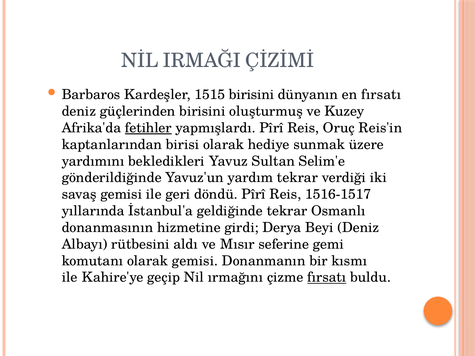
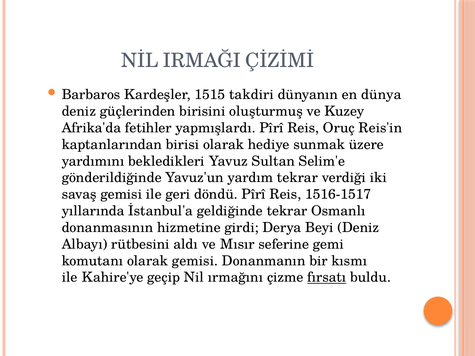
1515 birisini: birisini -> takdiri (251, 95)
en fırsatı: fırsatı -> dünya (381, 95)
fetihler underline: present -> none (148, 128)
